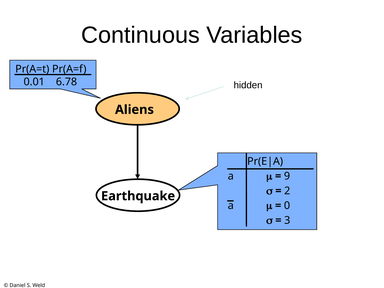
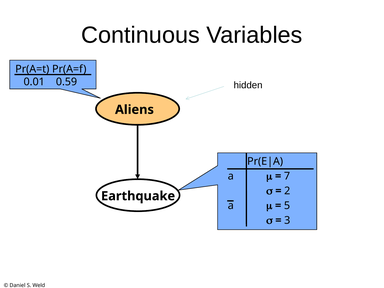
6.78: 6.78 -> 0.59 (66, 82)
9: 9 -> 7 (287, 176)
0: 0 -> 5 (287, 206)
